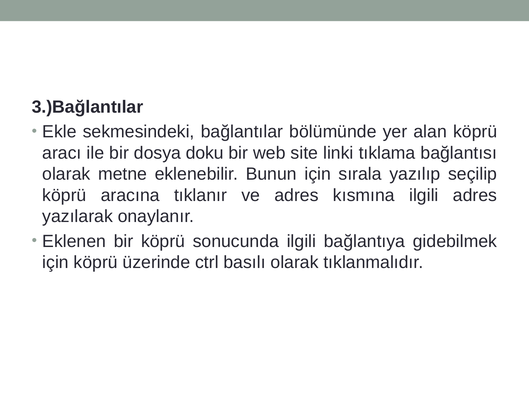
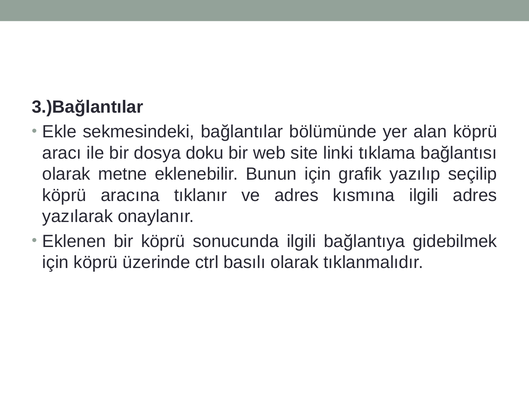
sırala: sırala -> grafik (360, 174)
